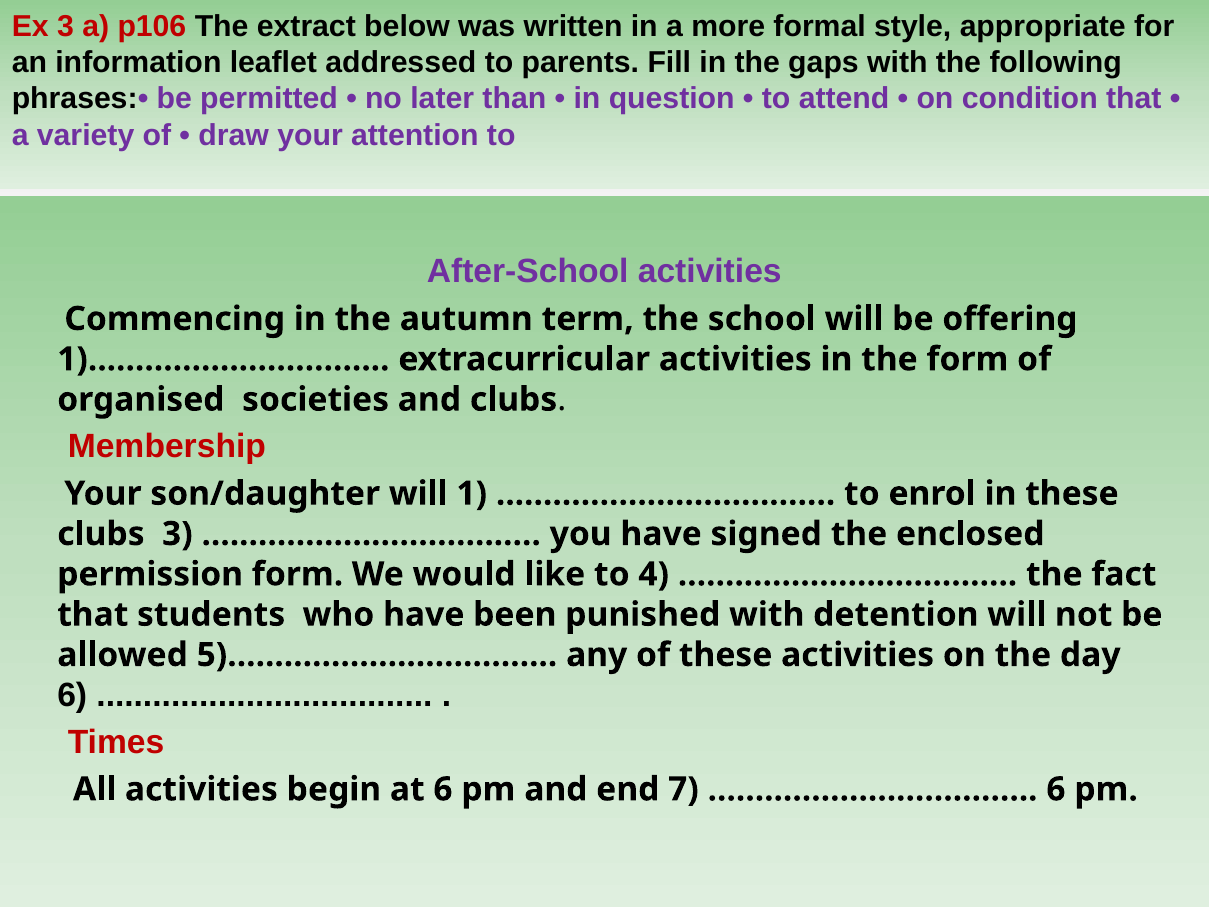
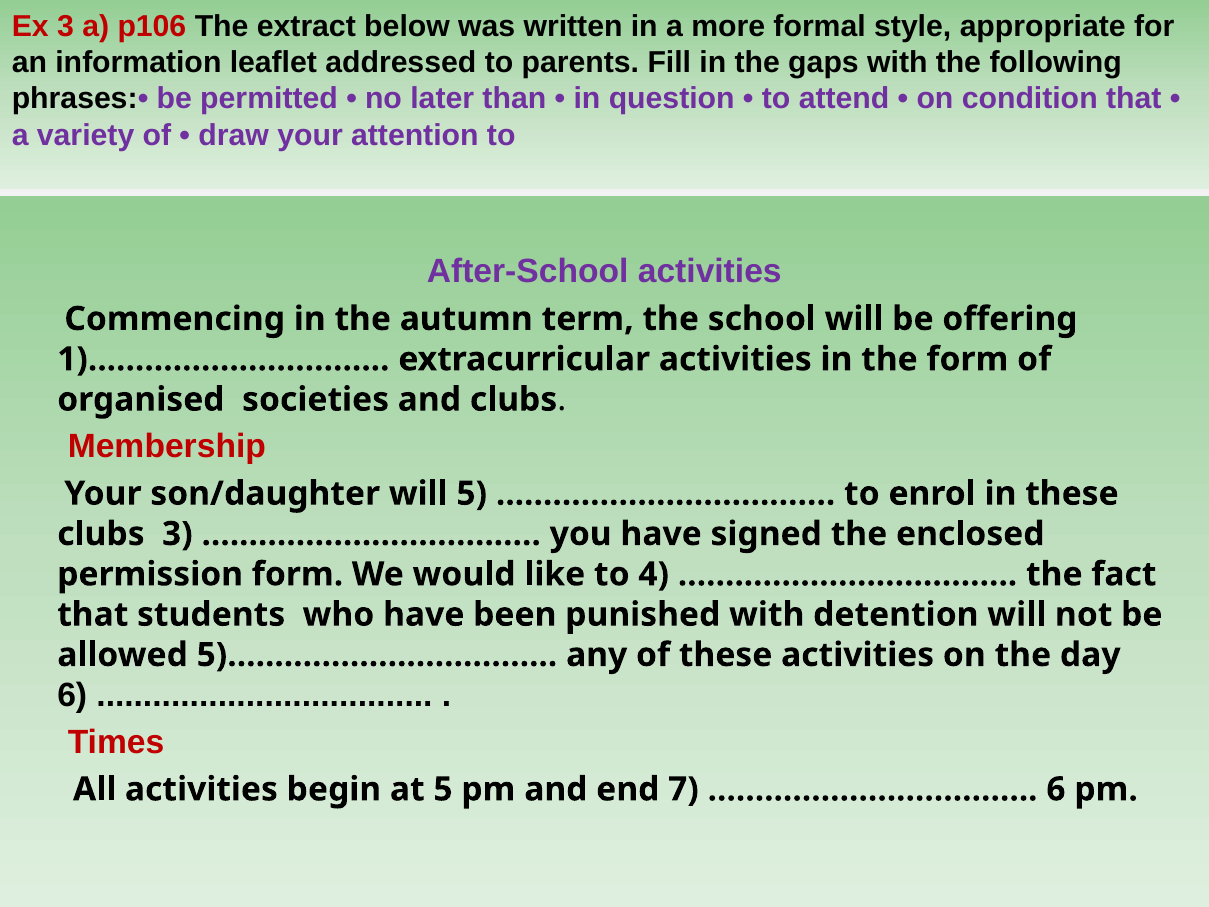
will 1: 1 -> 5 (472, 494)
at 6: 6 -> 5 (443, 789)
